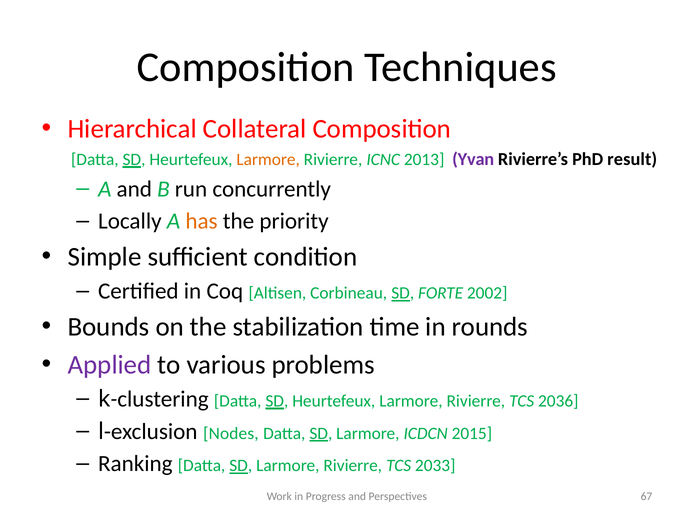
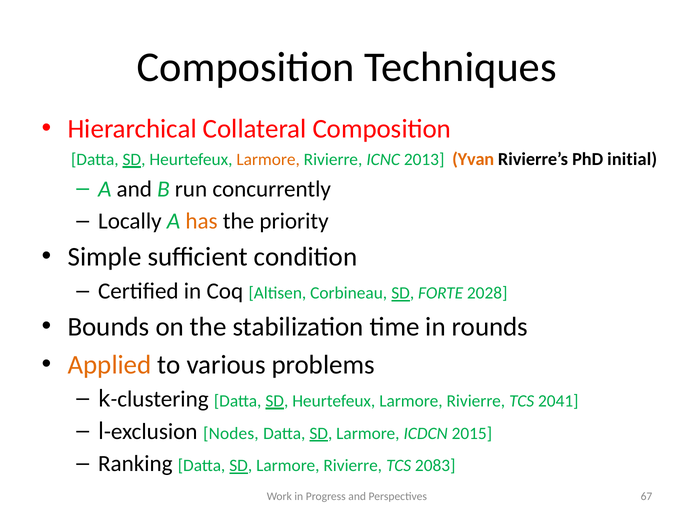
Yvan colour: purple -> orange (473, 159)
result: result -> initial (632, 159)
2002: 2002 -> 2028 (487, 294)
Applied colour: purple -> orange (110, 365)
2036: 2036 -> 2041 (558, 401)
2033: 2033 -> 2083 (435, 466)
